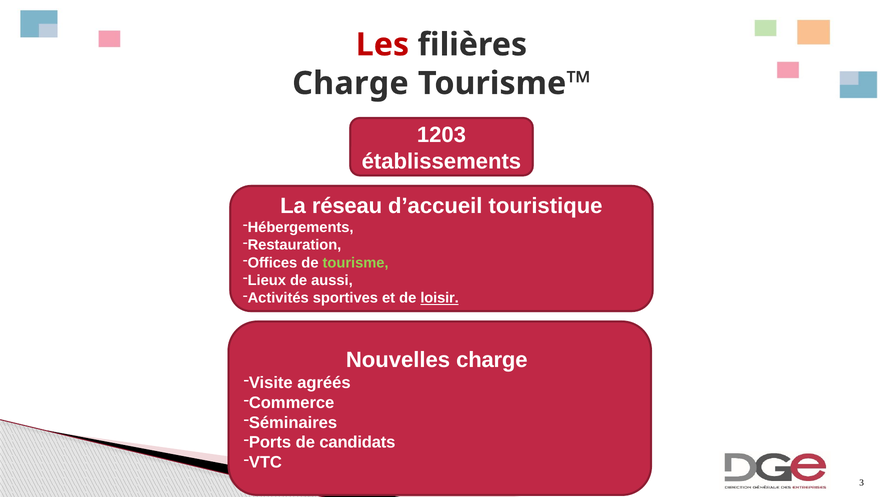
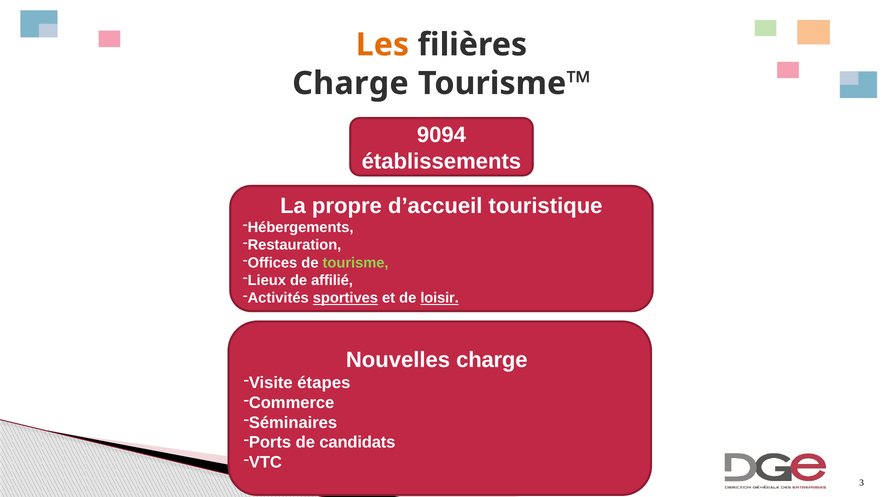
Les colour: red -> orange (382, 45)
1203: 1203 -> 9094 (441, 135)
réseau: réseau -> propre (347, 206)
aussi: aussi -> affilié (332, 280)
sportives underline: none -> present (345, 298)
agréés: agréés -> étapes (324, 383)
